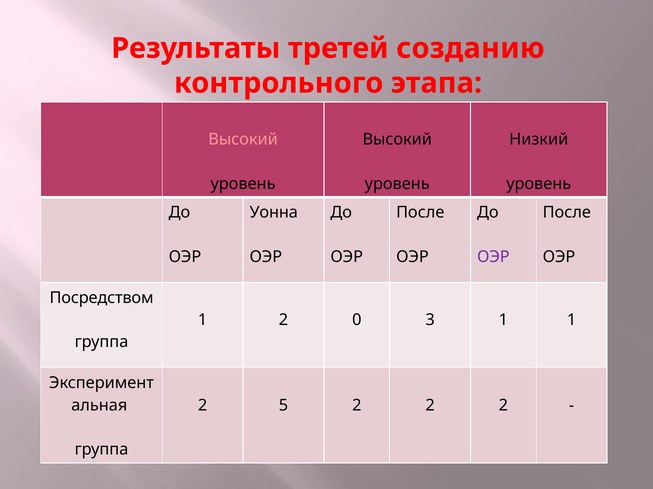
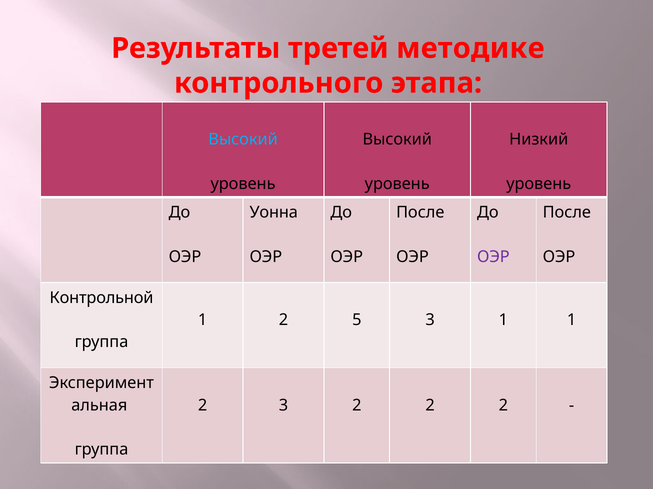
созданию: созданию -> методике (470, 48)
Высокий colour: pink -> light blue (243, 140)
Посредством: Посредством -> Контрольной (102, 298)
0: 0 -> 5 (357, 320)
2 5: 5 -> 3 (284, 406)
